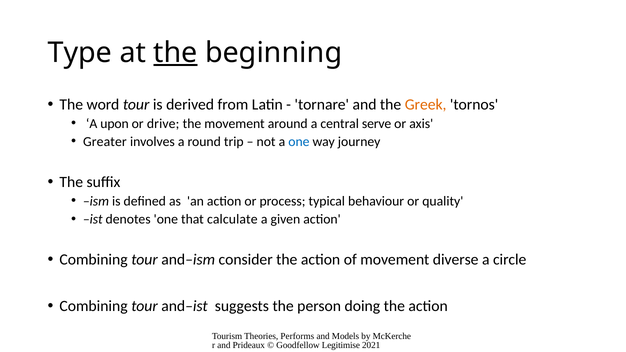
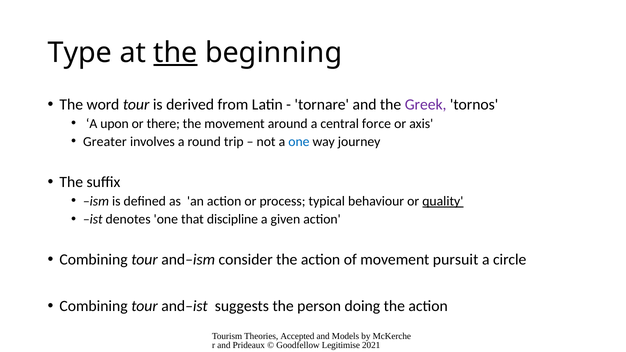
Greek colour: orange -> purple (426, 104)
drive: drive -> there (163, 124)
serve: serve -> force (377, 124)
quality underline: none -> present (443, 201)
calculate: calculate -> discipline (232, 219)
diverse: diverse -> pursuit (456, 260)
Performs: Performs -> Accepted (297, 336)
